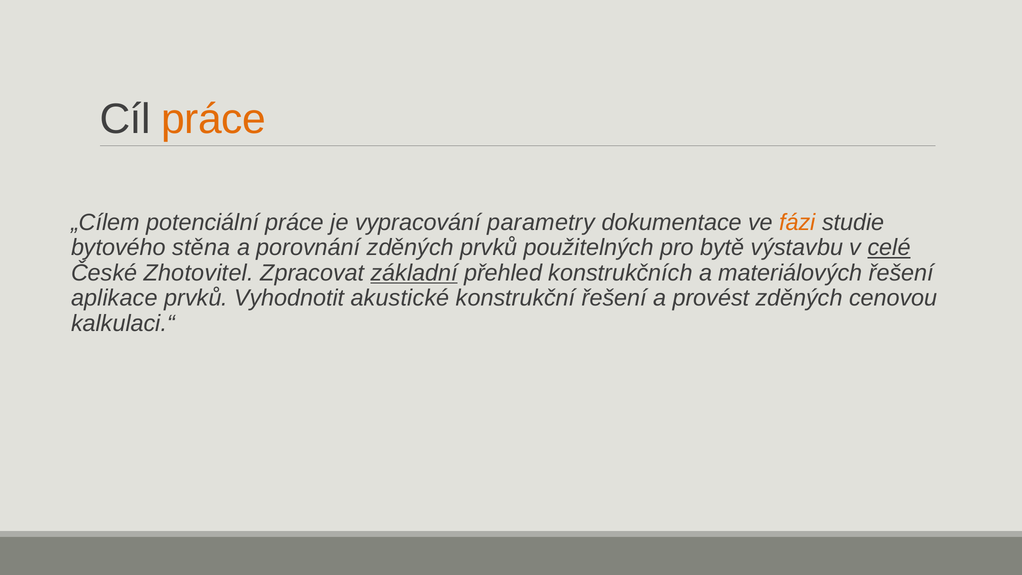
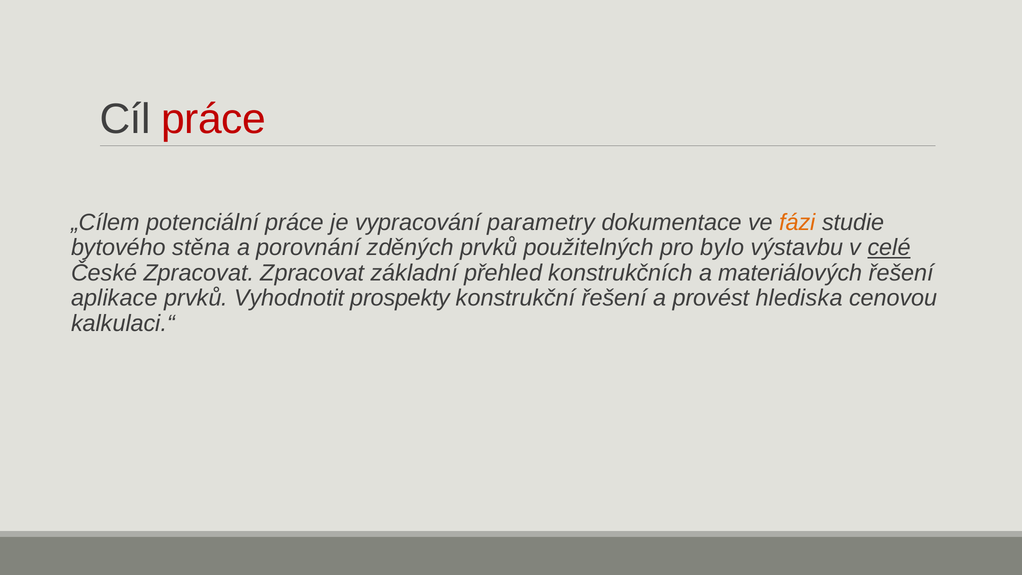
práce colour: orange -> red (214, 119)
bytě: bytě -> bylo (722, 248)
České Zhotovitel: Zhotovitel -> Zpracovat (199, 273)
základní underline: present -> none (414, 273)
akustické: akustické -> prospekty (400, 298)
provést zděných: zděných -> hlediska (799, 298)
